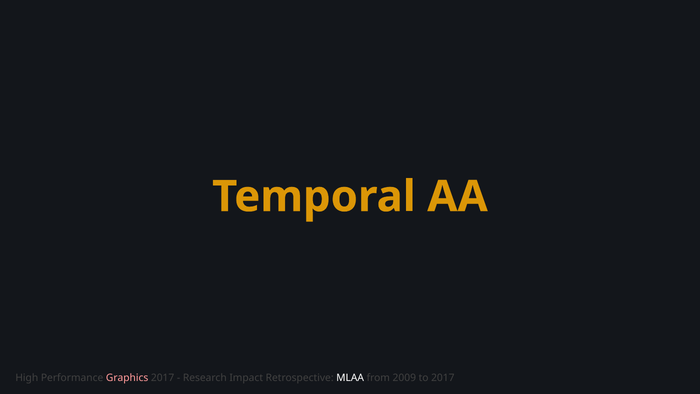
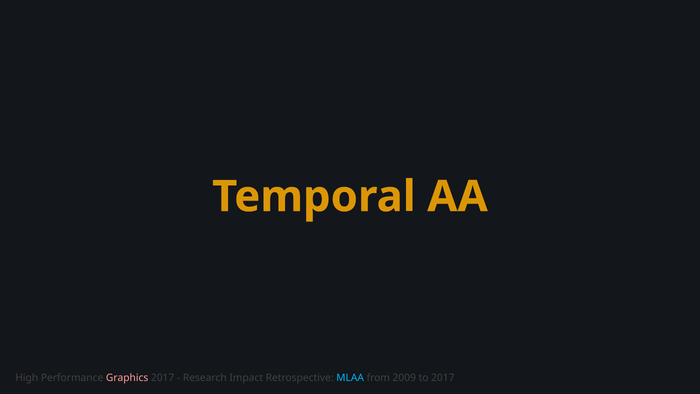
MLAA colour: white -> light blue (350, 378)
